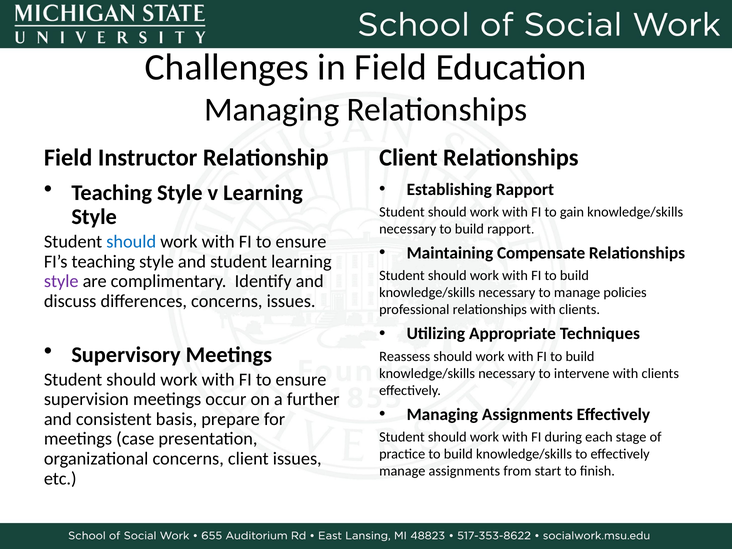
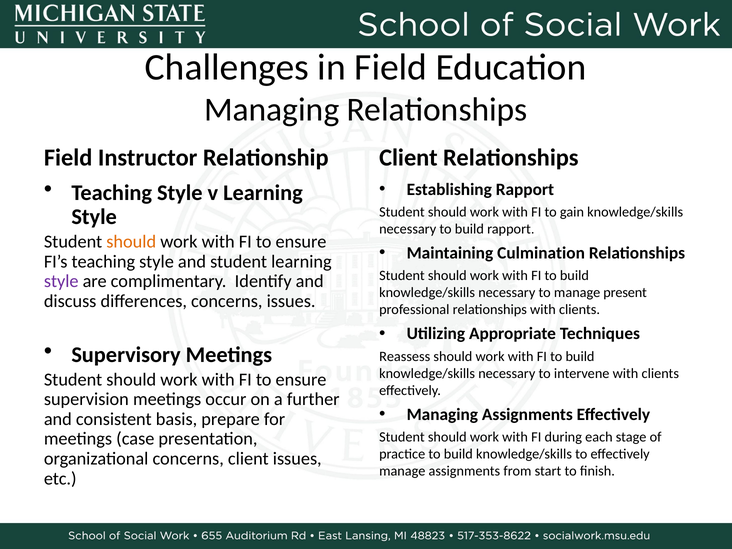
should colour: blue -> orange (131, 242)
Compensate: Compensate -> Culmination (541, 253)
policies: policies -> present (625, 293)
